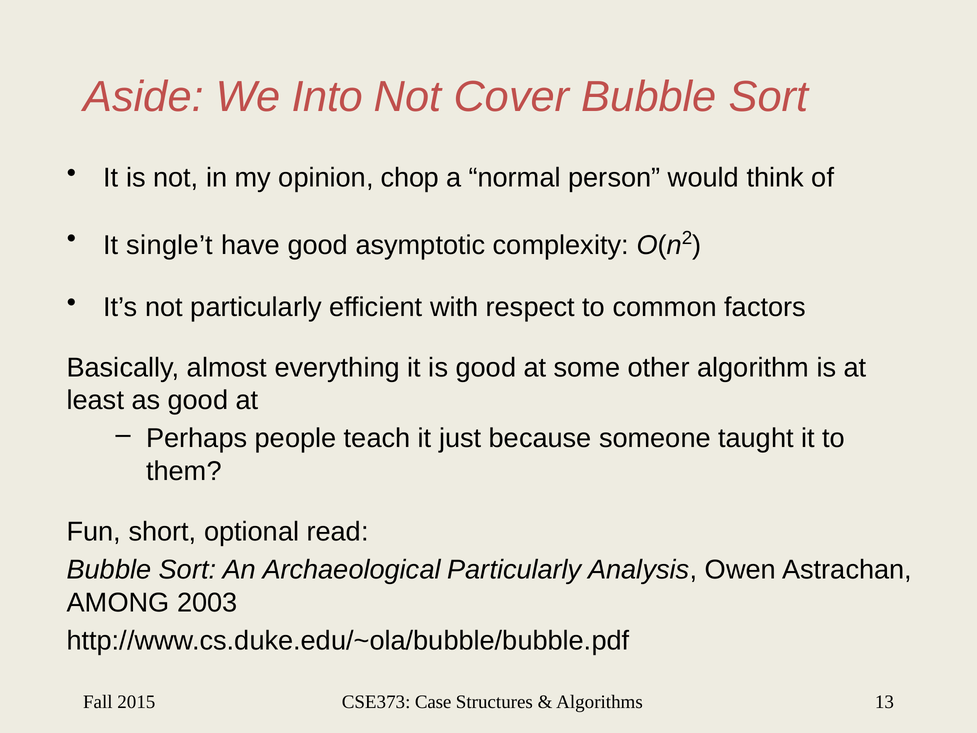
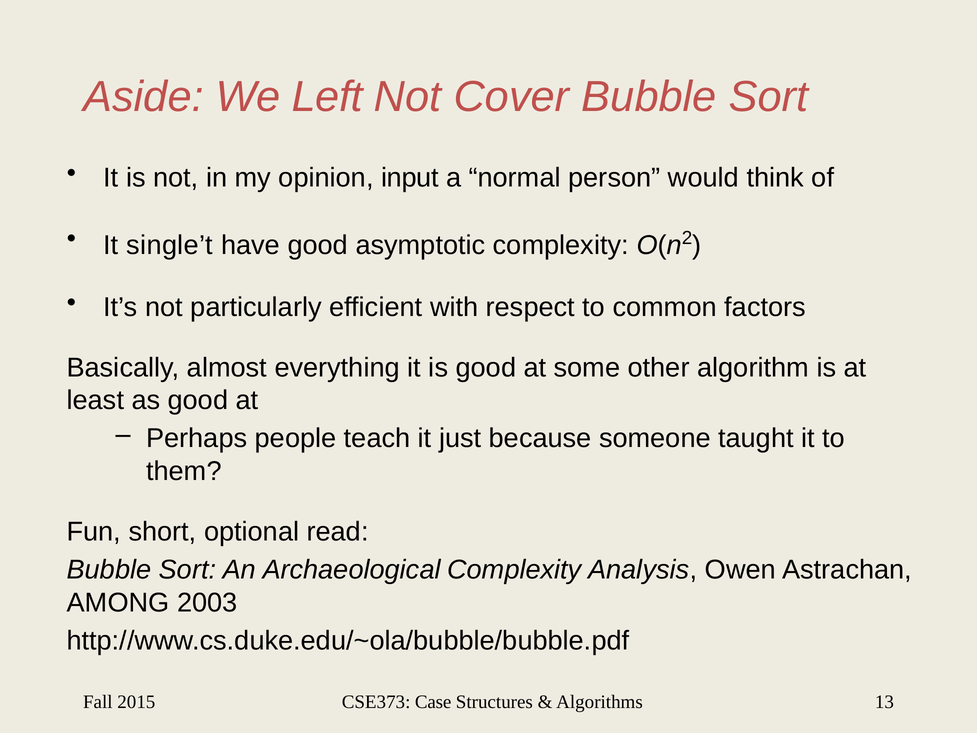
Into: Into -> Left (327, 97)
chop: chop -> input (410, 178)
Archaeological Particularly: Particularly -> Complexity (514, 570)
